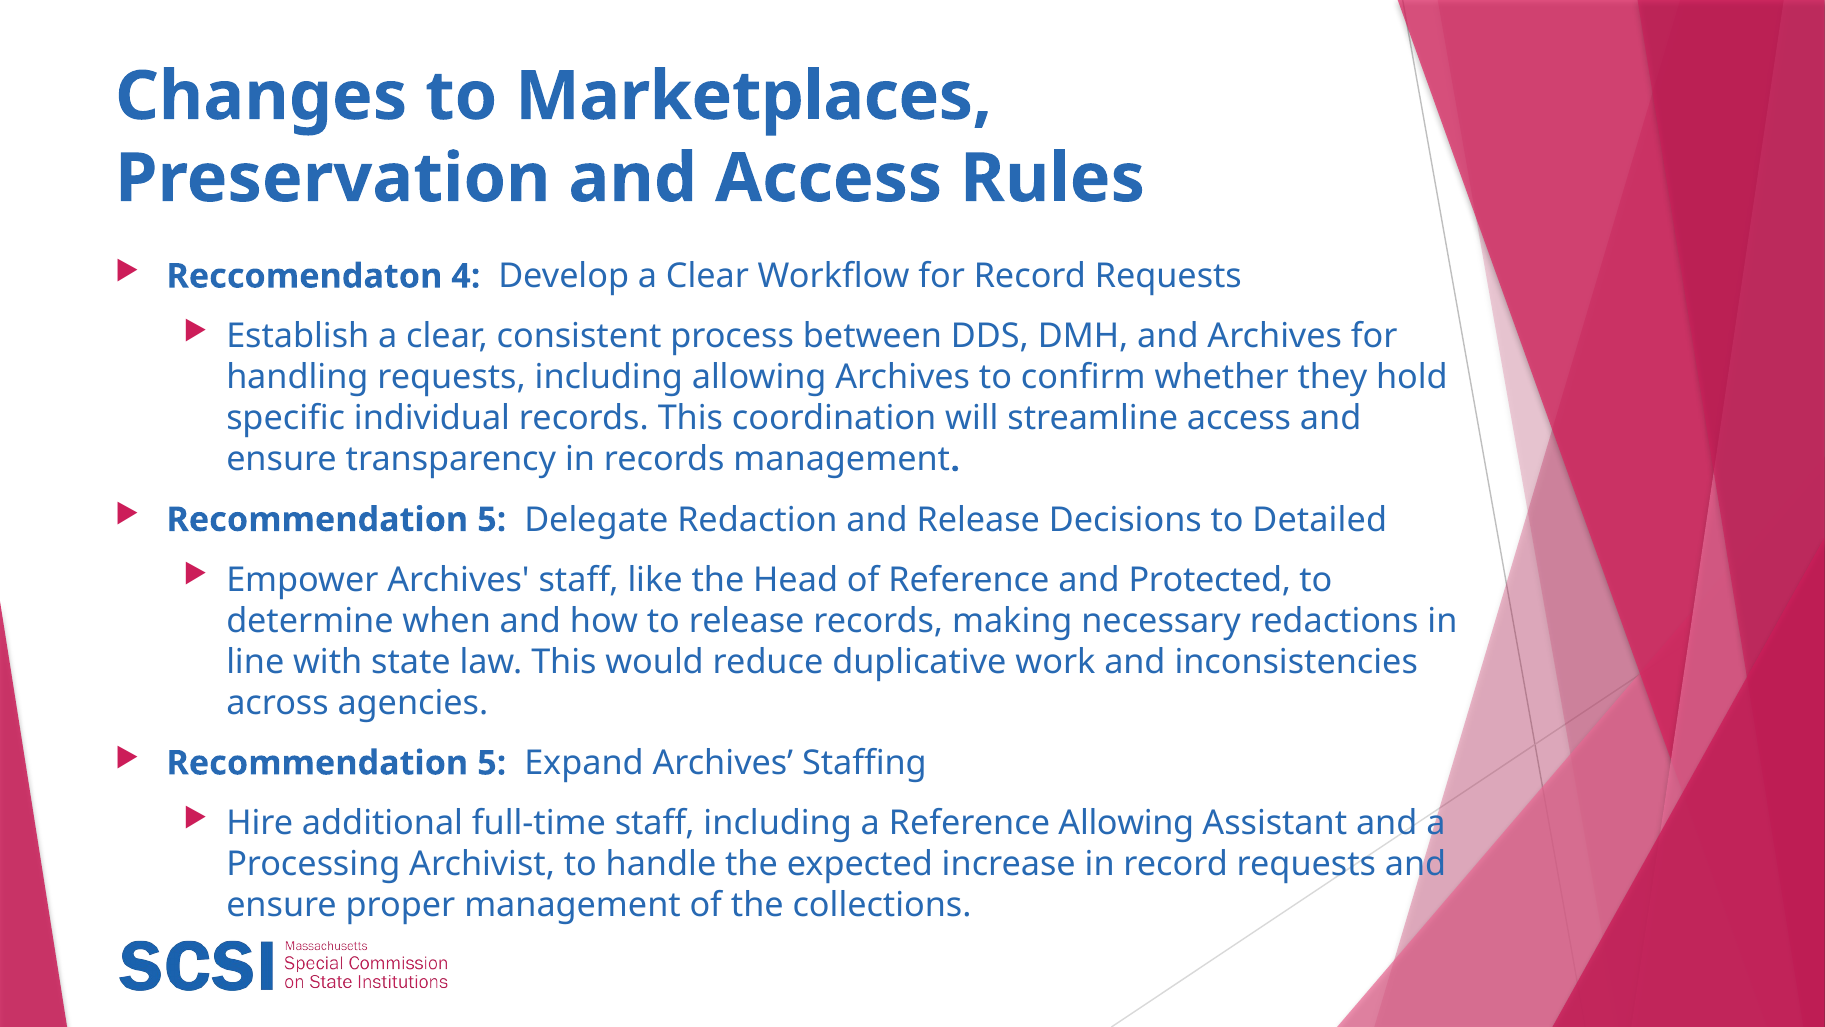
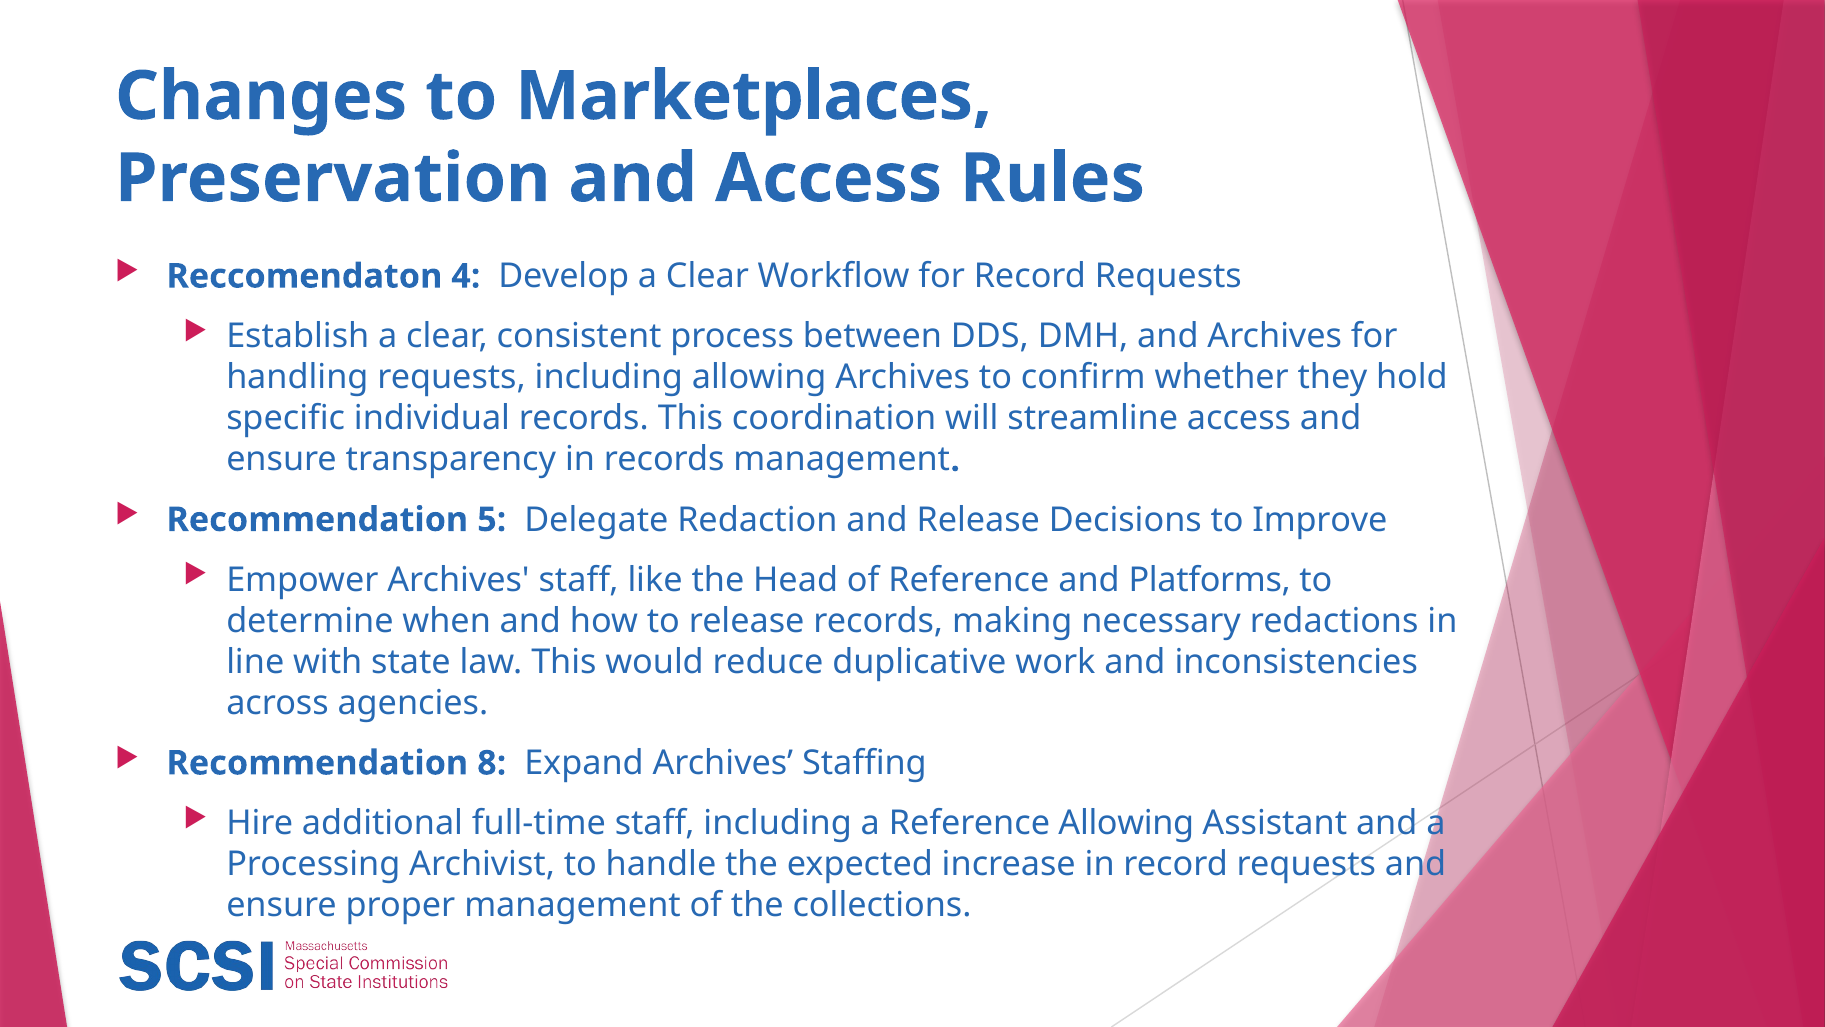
Detailed: Detailed -> Improve (1320, 519)
Protected: Protected -> Platforms (1210, 580)
5: 5 -> 8 (492, 763)
